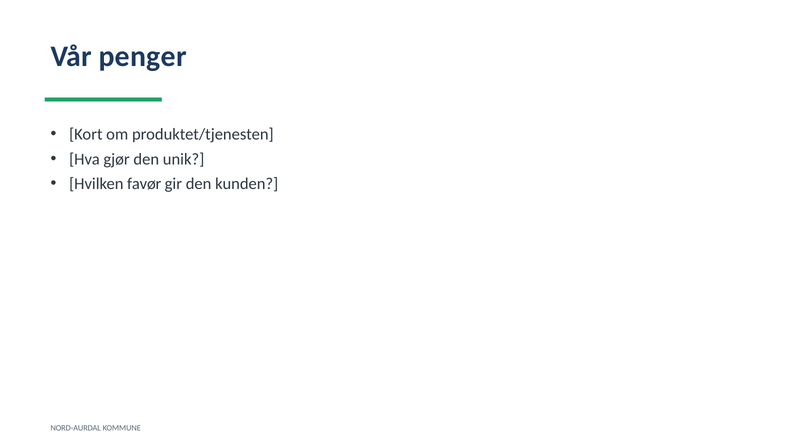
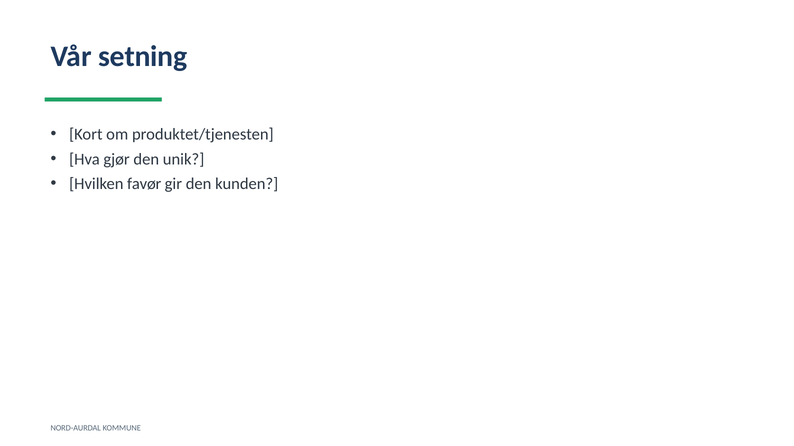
penger: penger -> setning (143, 57)
